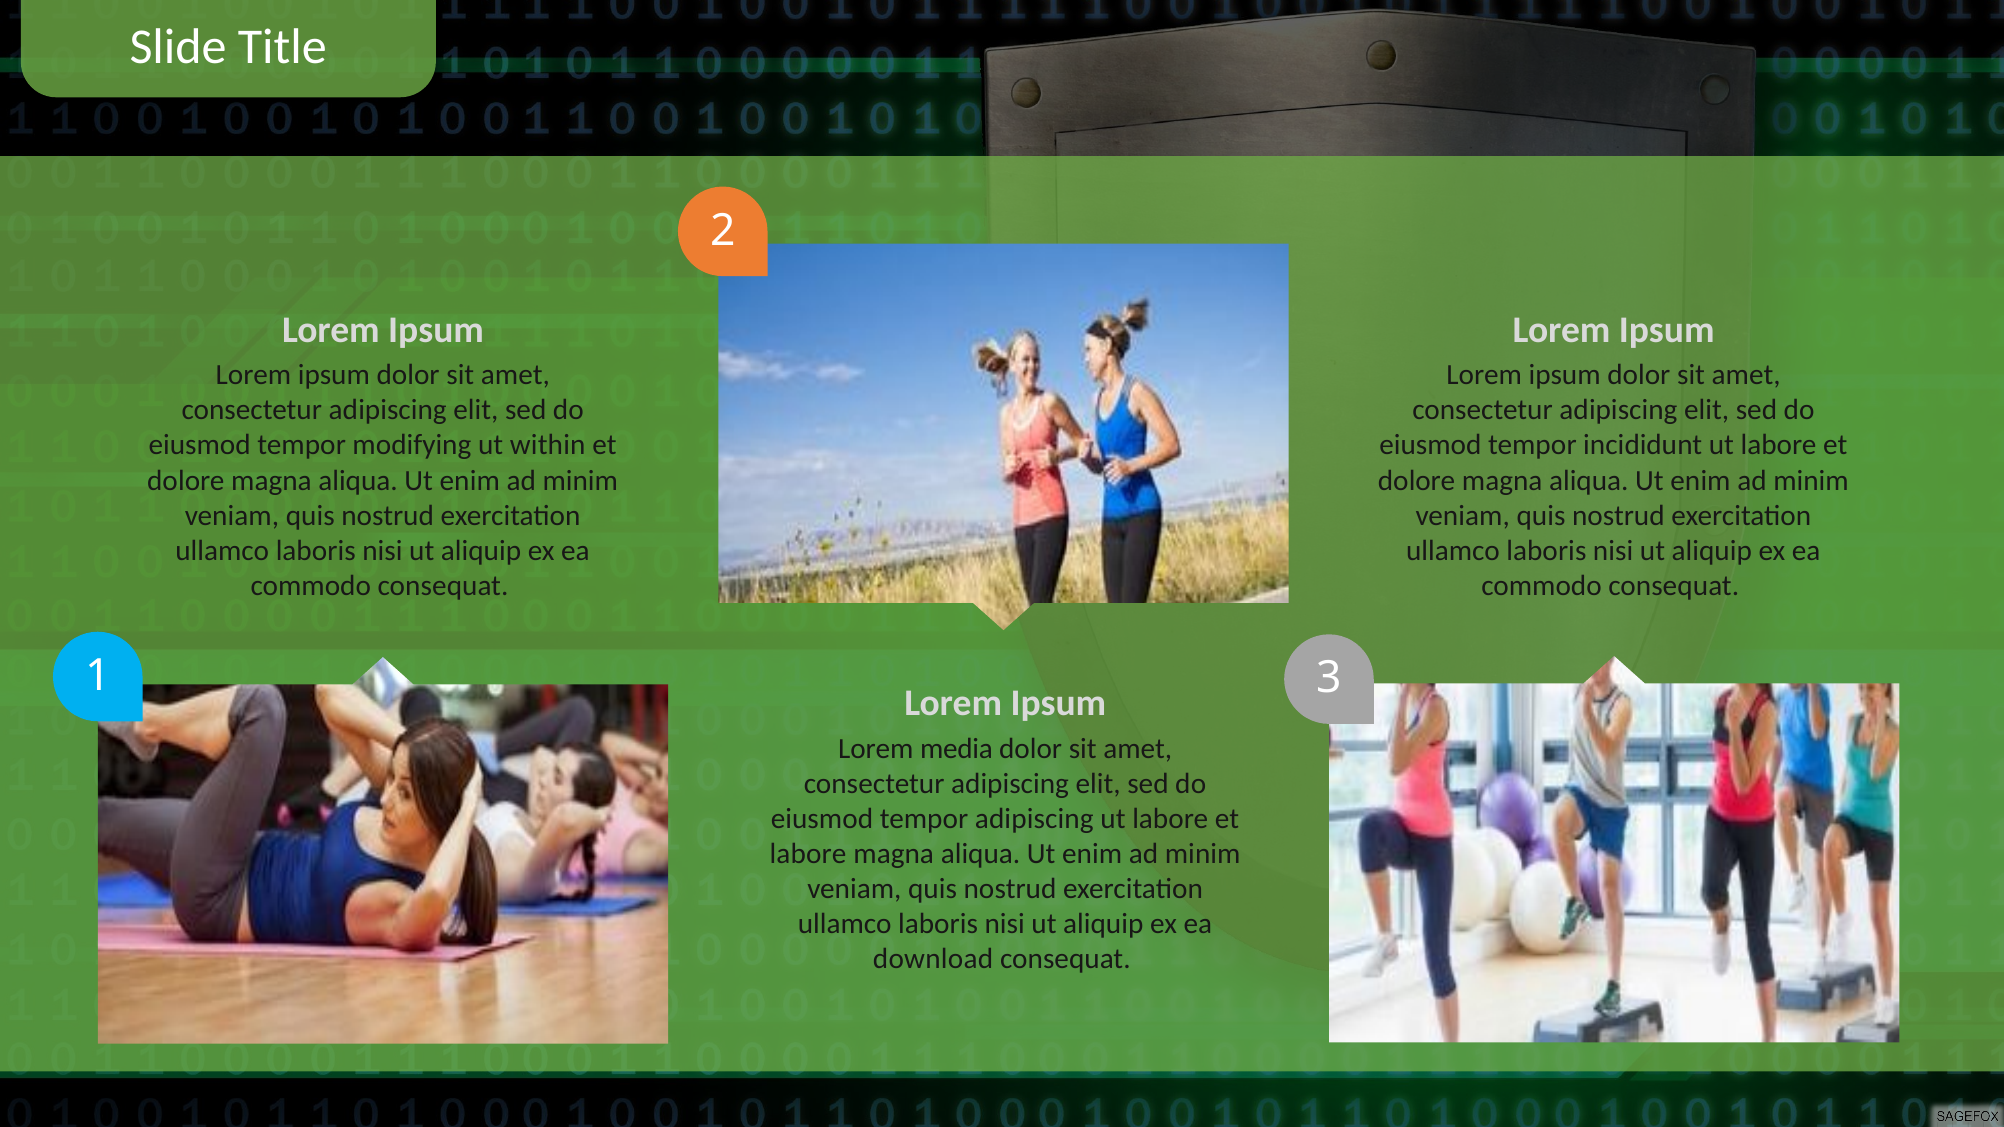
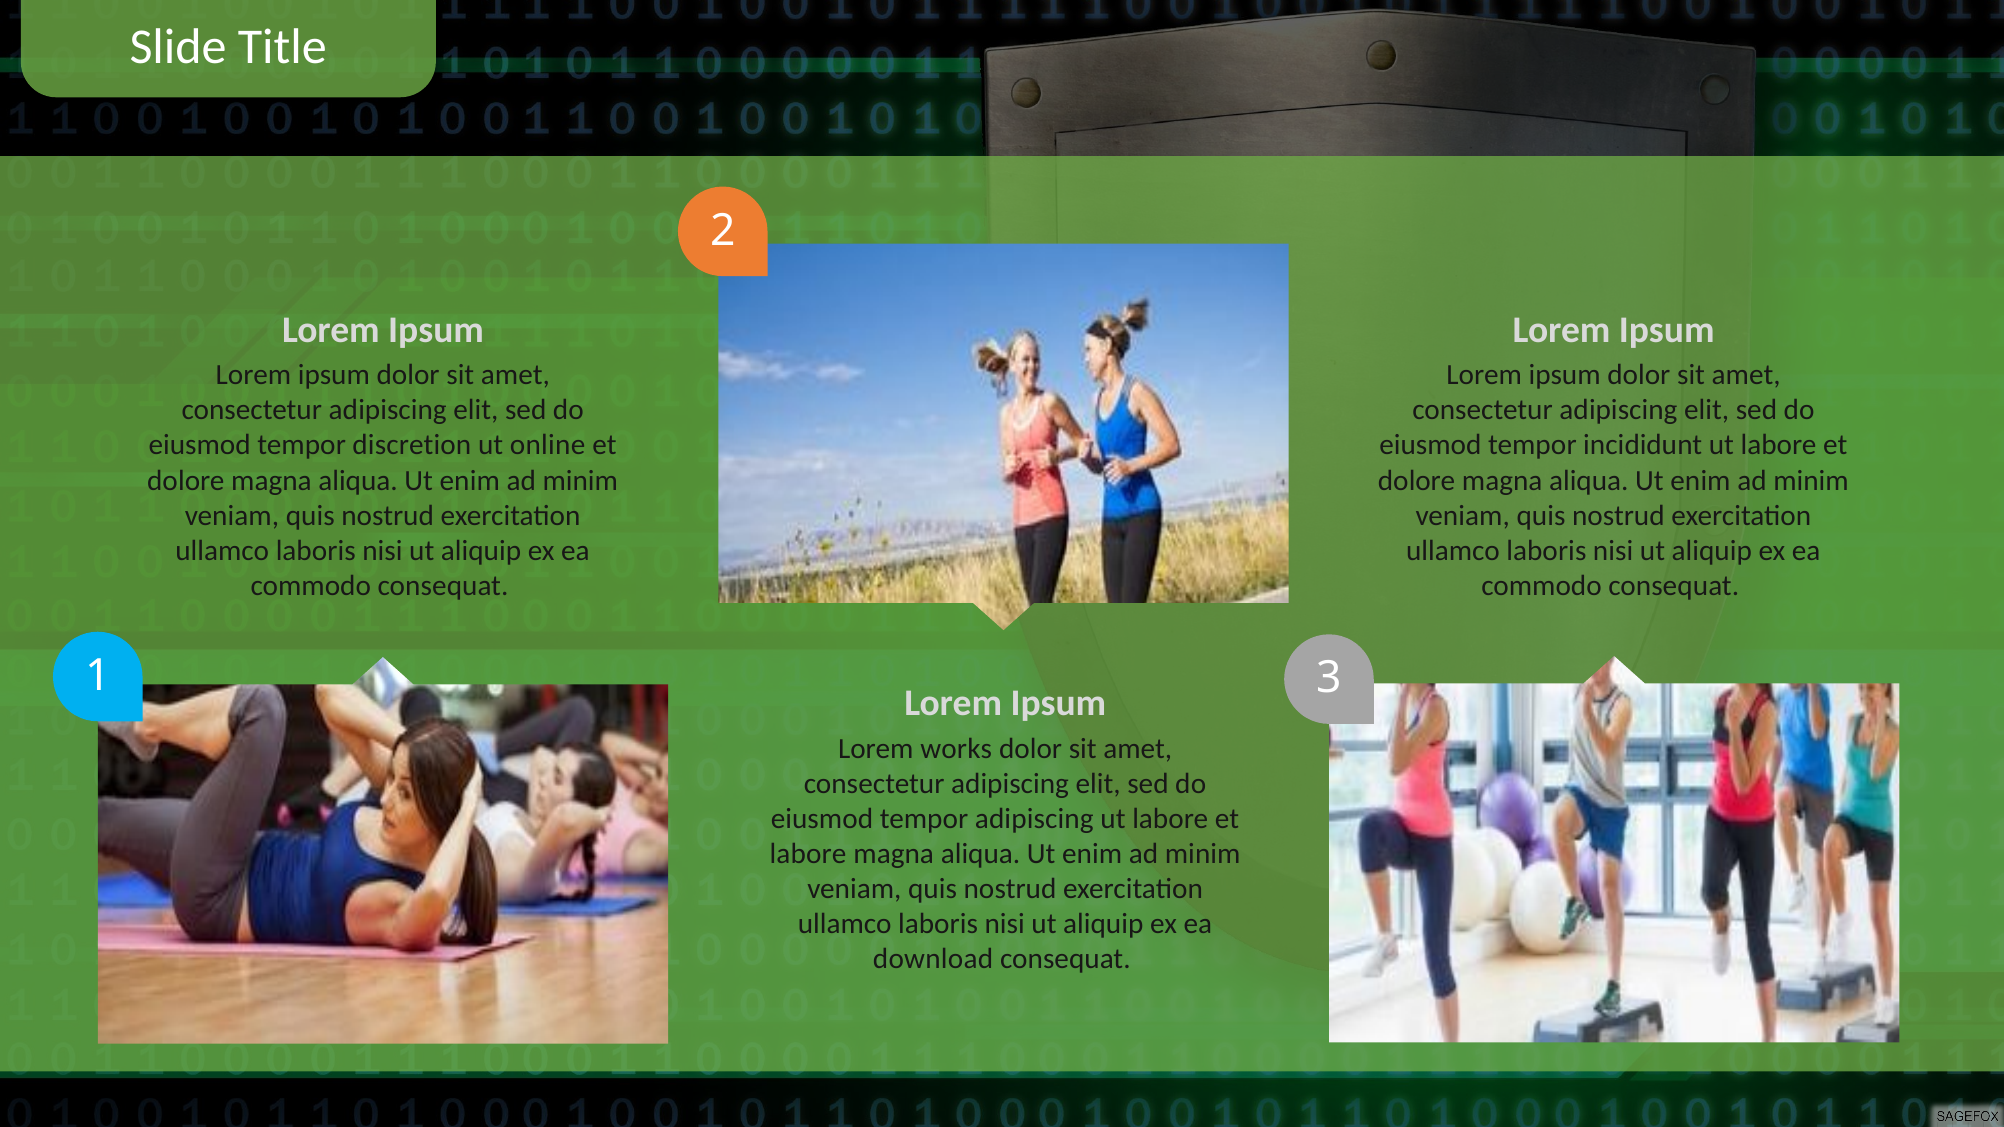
modifying: modifying -> discretion (412, 445)
within: within -> online (548, 445)
media: media -> works (956, 749)
